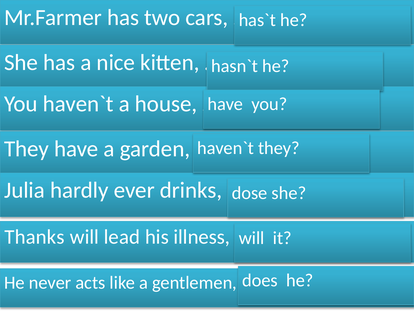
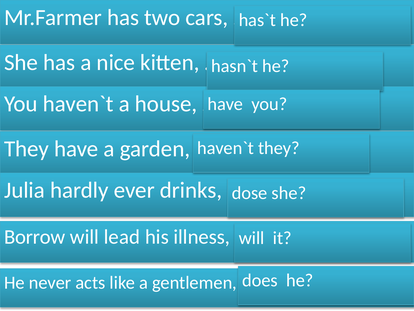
Thanks: Thanks -> Borrow (35, 237)
